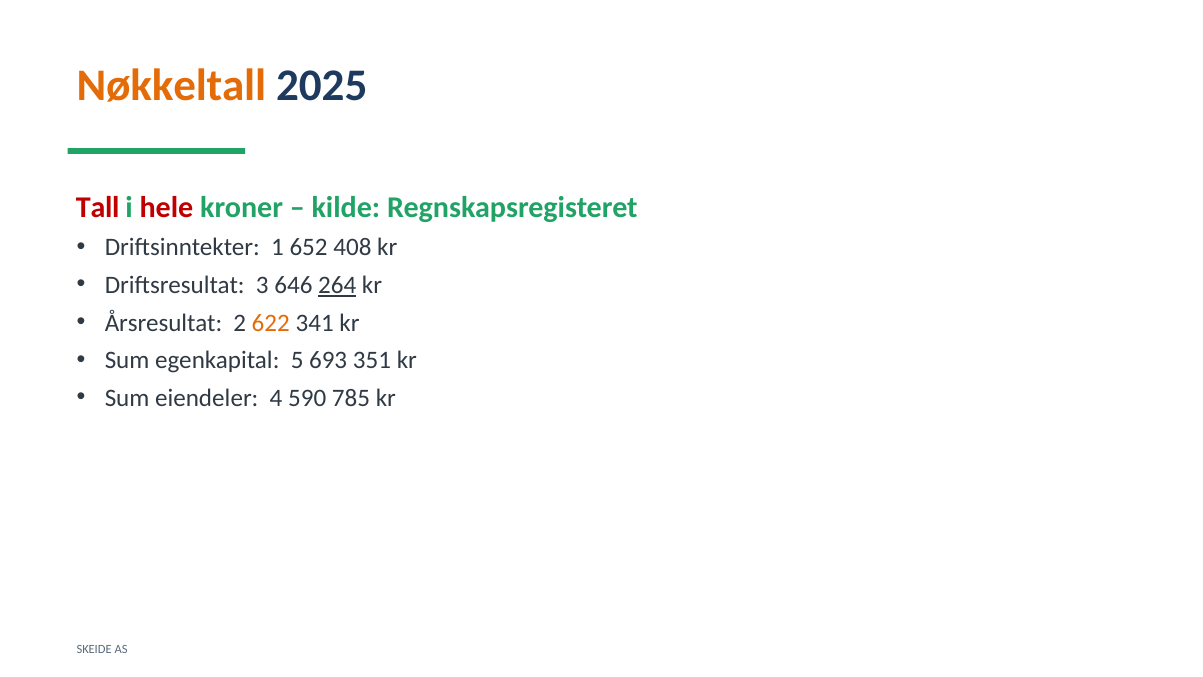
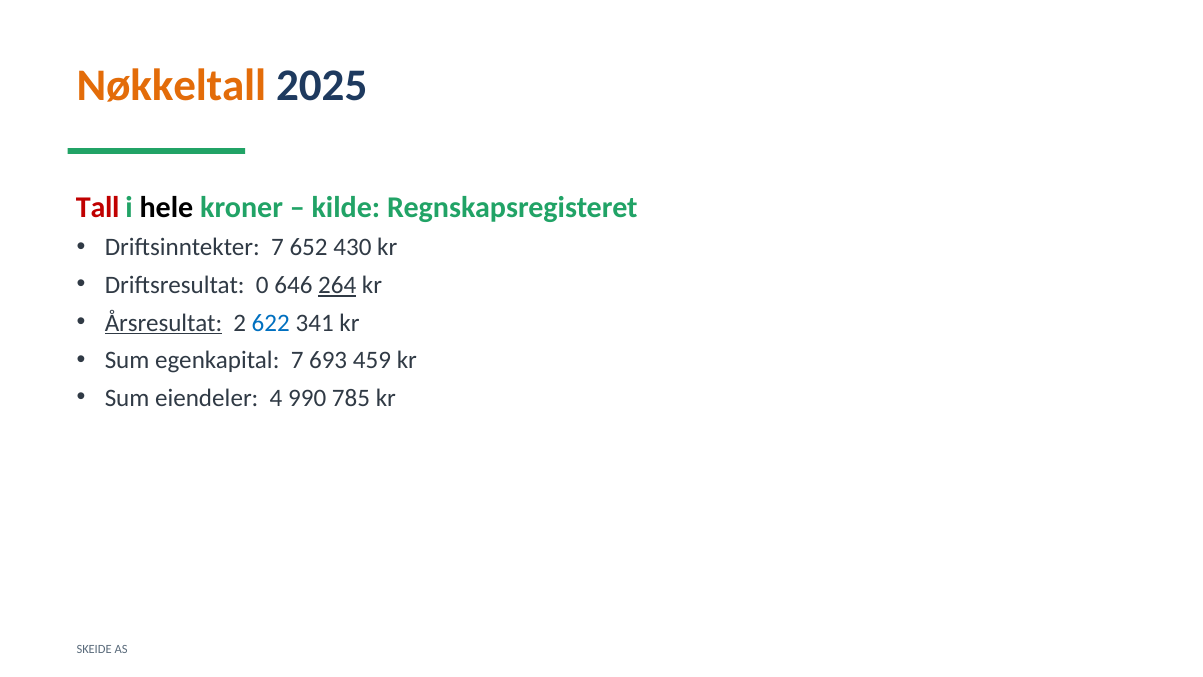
hele colour: red -> black (166, 207)
Driftsinntekter 1: 1 -> 7 (277, 247)
408: 408 -> 430 (352, 247)
3: 3 -> 0 (262, 285)
Årsresultat underline: none -> present (163, 323)
622 colour: orange -> blue (271, 323)
egenkapital 5: 5 -> 7 (297, 360)
351: 351 -> 459 (372, 360)
590: 590 -> 990 (307, 398)
